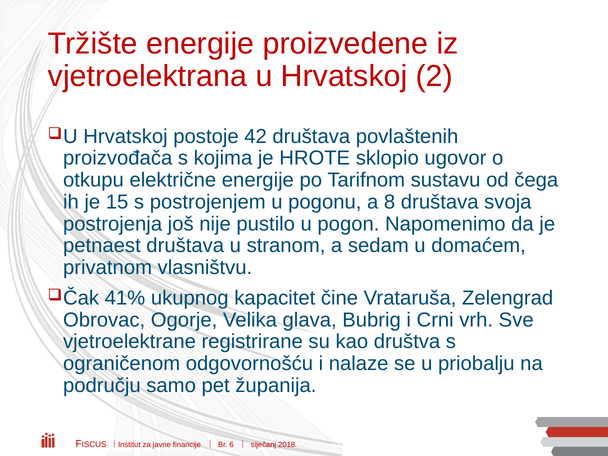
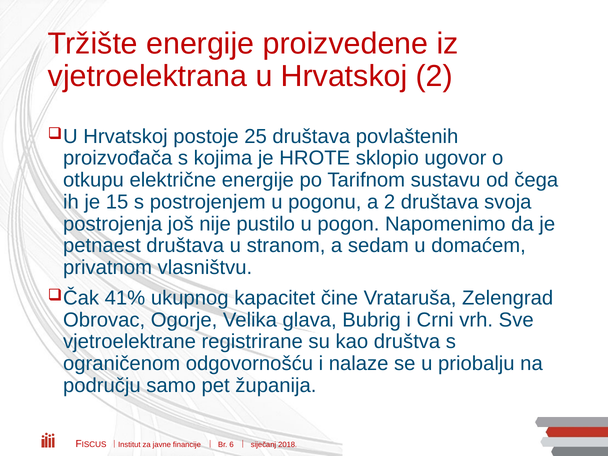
42: 42 -> 25 (256, 136)
a 8: 8 -> 2 (390, 202)
